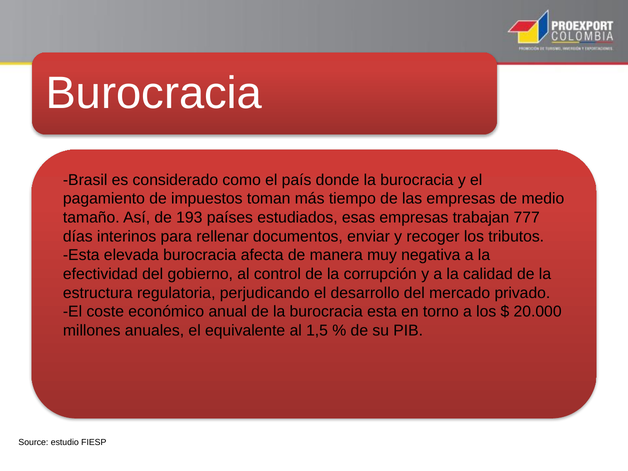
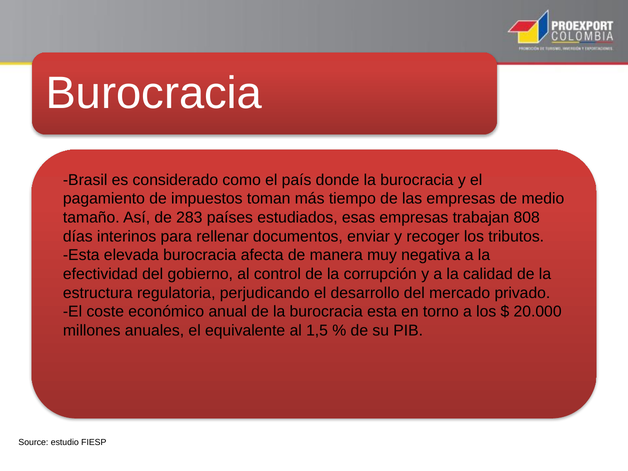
193: 193 -> 283 (189, 218)
777: 777 -> 808 (527, 218)
